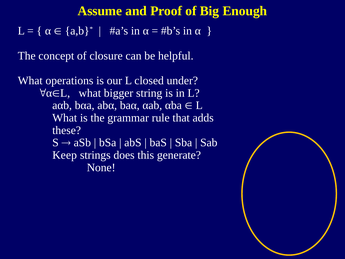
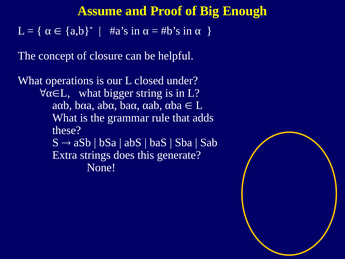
Keep: Keep -> Extra (65, 155)
